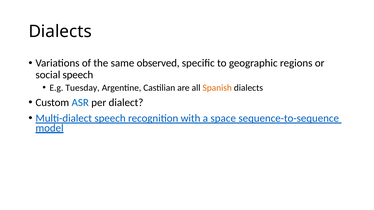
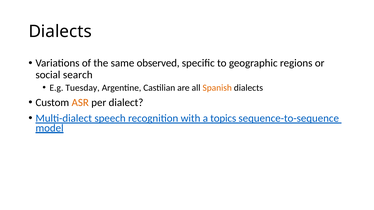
social speech: speech -> search (78, 75)
ASR colour: blue -> orange (80, 103)
space: space -> topics (223, 119)
